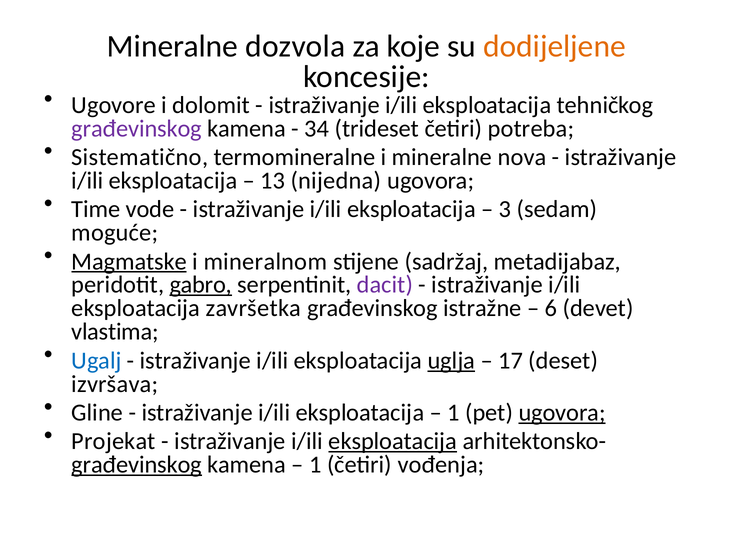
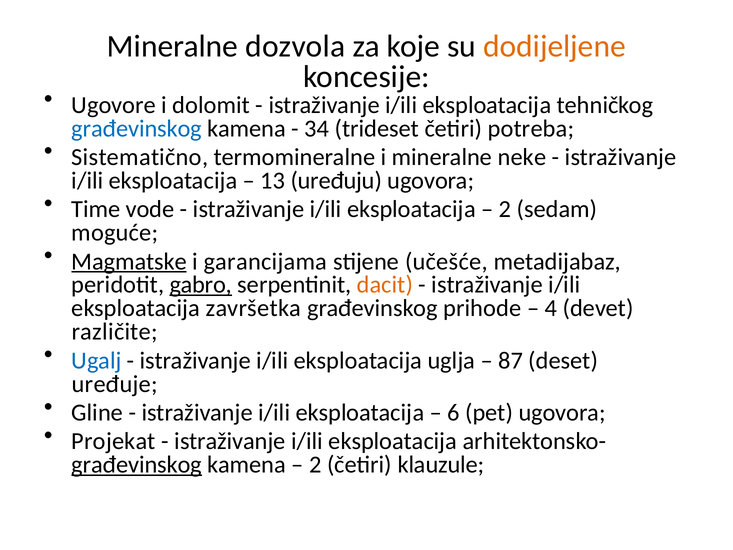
građevinskog colour: purple -> blue (137, 128)
nova: nova -> neke (522, 157)
nijedna: nijedna -> uređuju (336, 181)
3: 3 -> 2 (505, 209)
mineralnom: mineralnom -> garancijama (265, 261)
sadržaj: sadržaj -> učešće (446, 261)
dacit colour: purple -> orange (385, 285)
istražne: istražne -> prihode (482, 308)
6: 6 -> 4 (551, 308)
vlastima: vlastima -> različite (115, 332)
uglja underline: present -> none (451, 360)
17: 17 -> 87 (511, 360)
izvršava: izvršava -> uređuje (115, 384)
1: 1 -> 6 (454, 412)
ugovora underline: present -> none (562, 412)
eksploatacija underline: present -> none (393, 441)
1: 1 -> 2 (315, 465)
vođenja: vođenja -> klauzule (441, 465)
